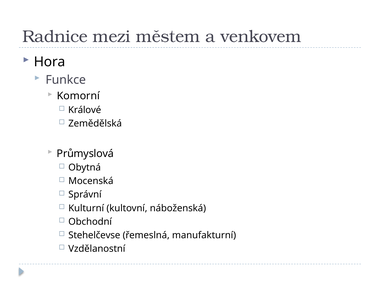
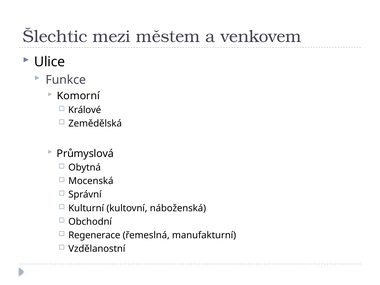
Radnice: Radnice -> Šlechtic (55, 37)
Hora: Hora -> Ulice (50, 62)
Stehelčevse: Stehelčevse -> Regenerace (94, 235)
